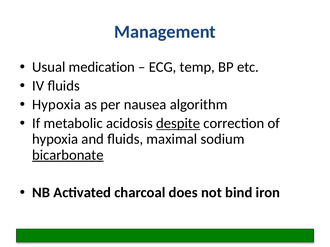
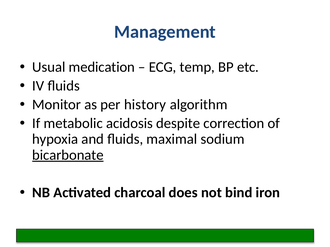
Hypoxia: Hypoxia -> Monitor (57, 105)
nausea: nausea -> history (145, 105)
despite underline: present -> none (178, 124)
